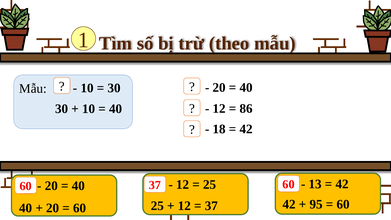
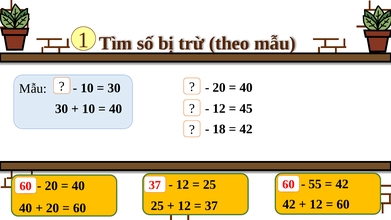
86: 86 -> 45 (246, 108)
13: 13 -> 55 (315, 184)
95: 95 -> 12 (316, 204)
